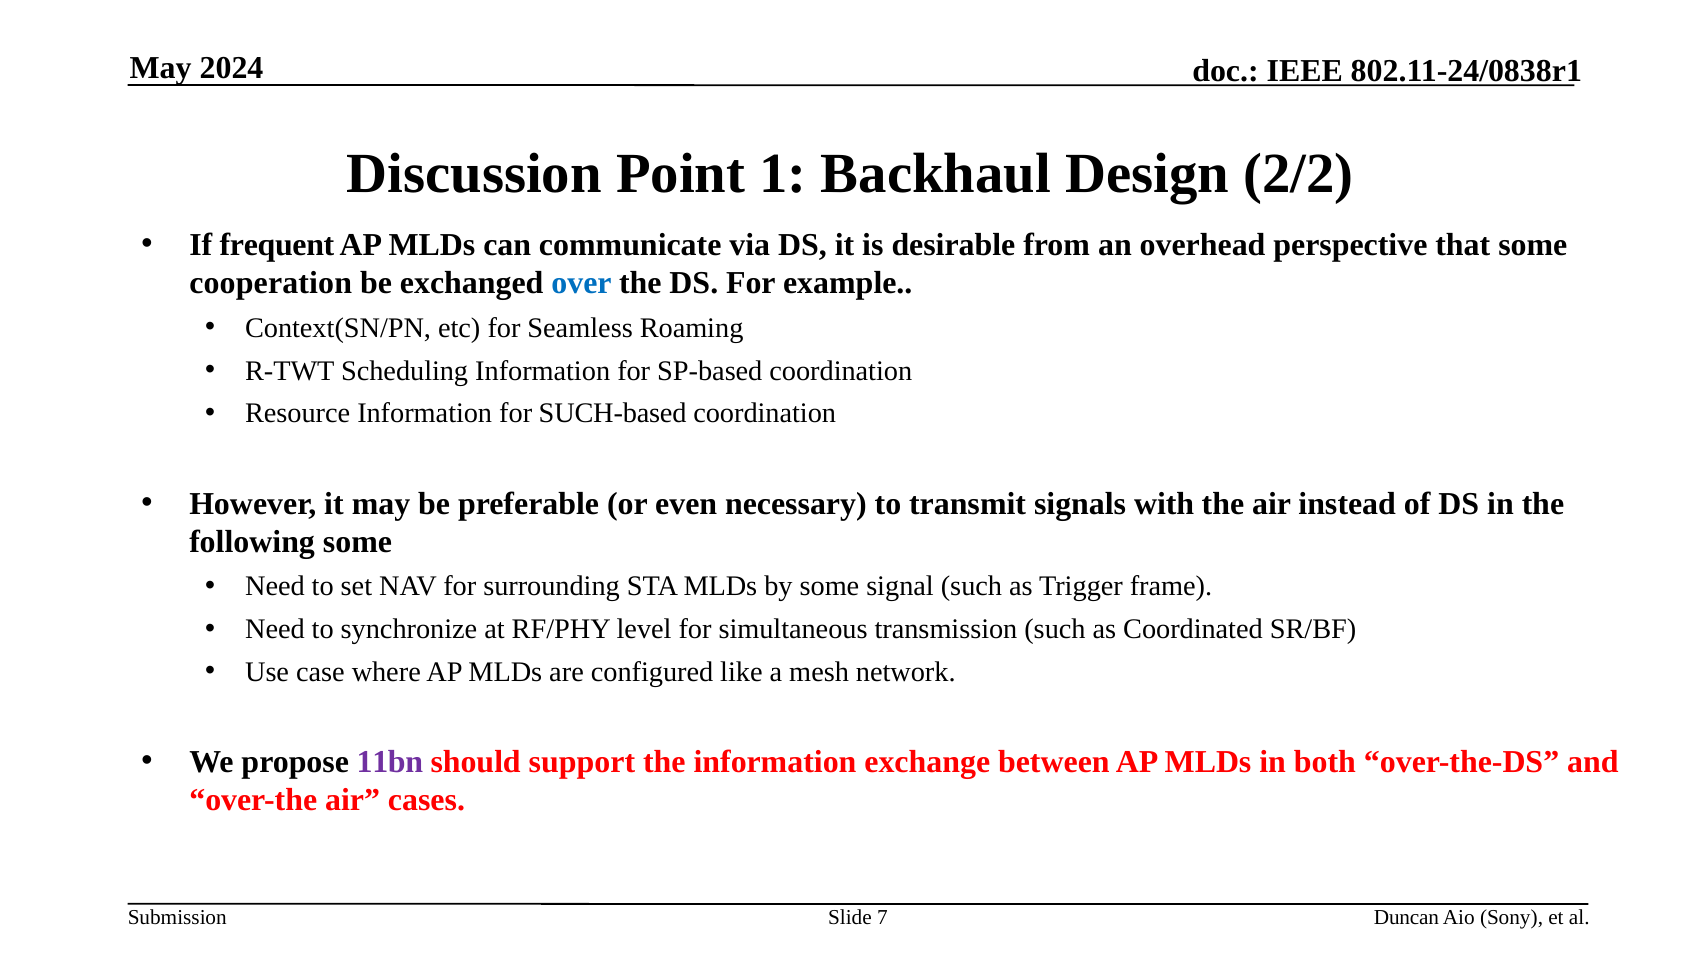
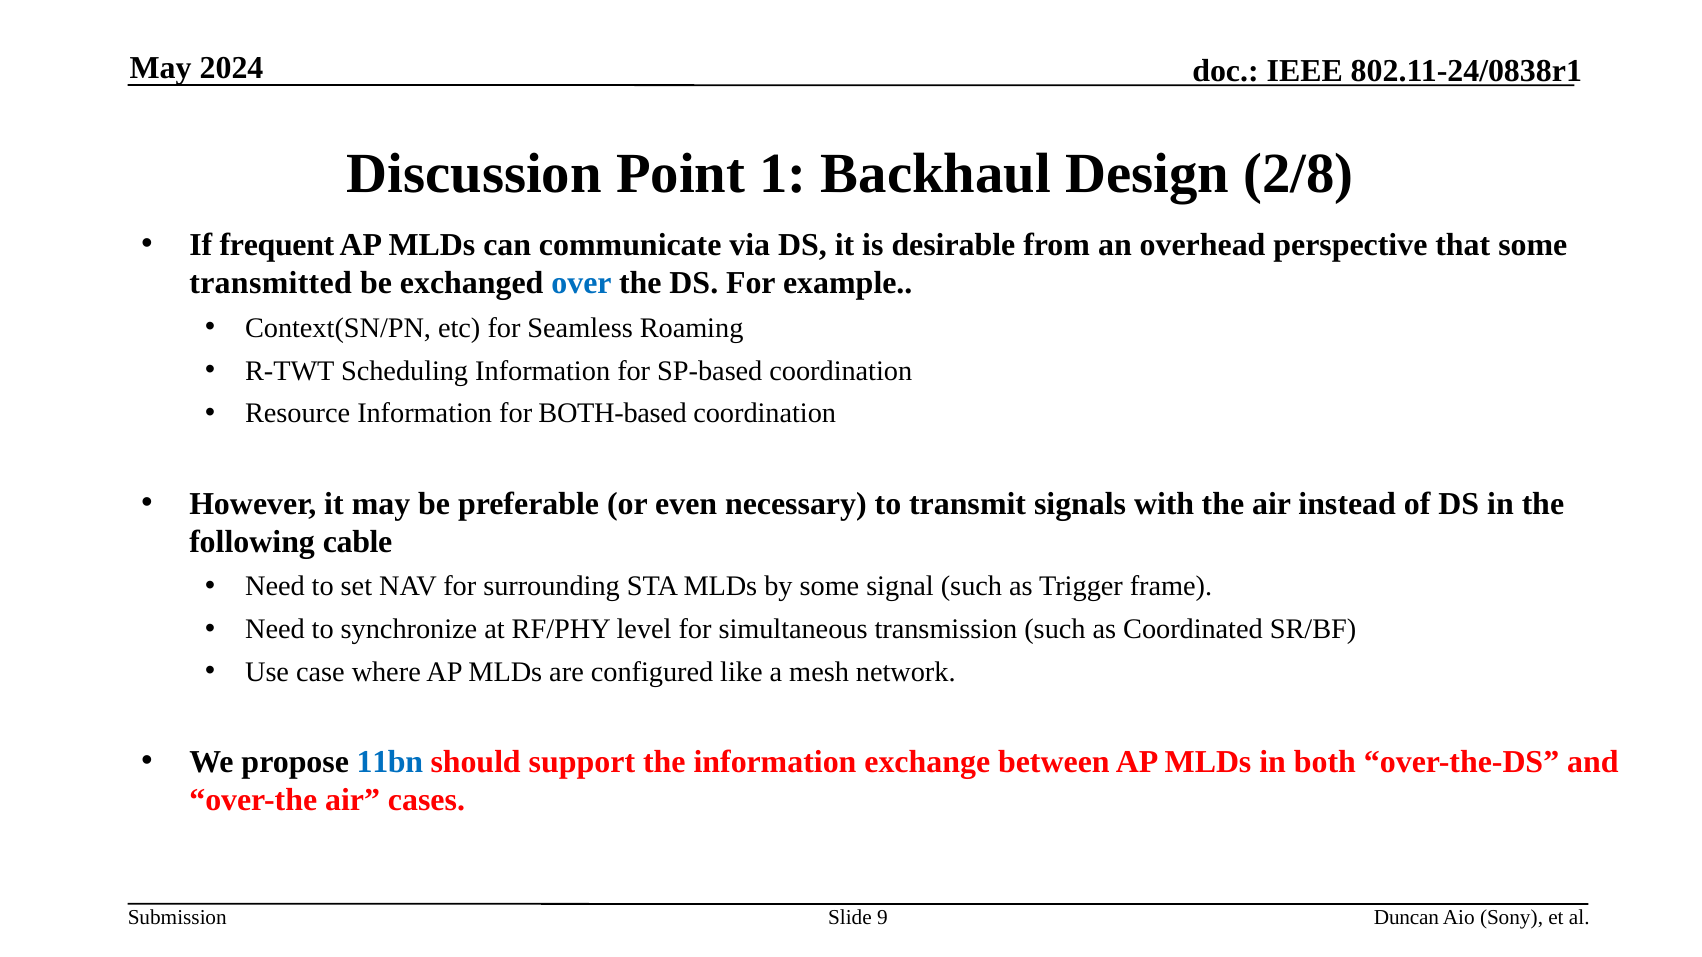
2/2: 2/2 -> 2/8 (1299, 174)
cooperation: cooperation -> transmitted (271, 283)
SUCH-based: SUCH-based -> BOTH-based (613, 414)
following some: some -> cable (358, 542)
11bn colour: purple -> blue (390, 762)
7: 7 -> 9 (882, 918)
